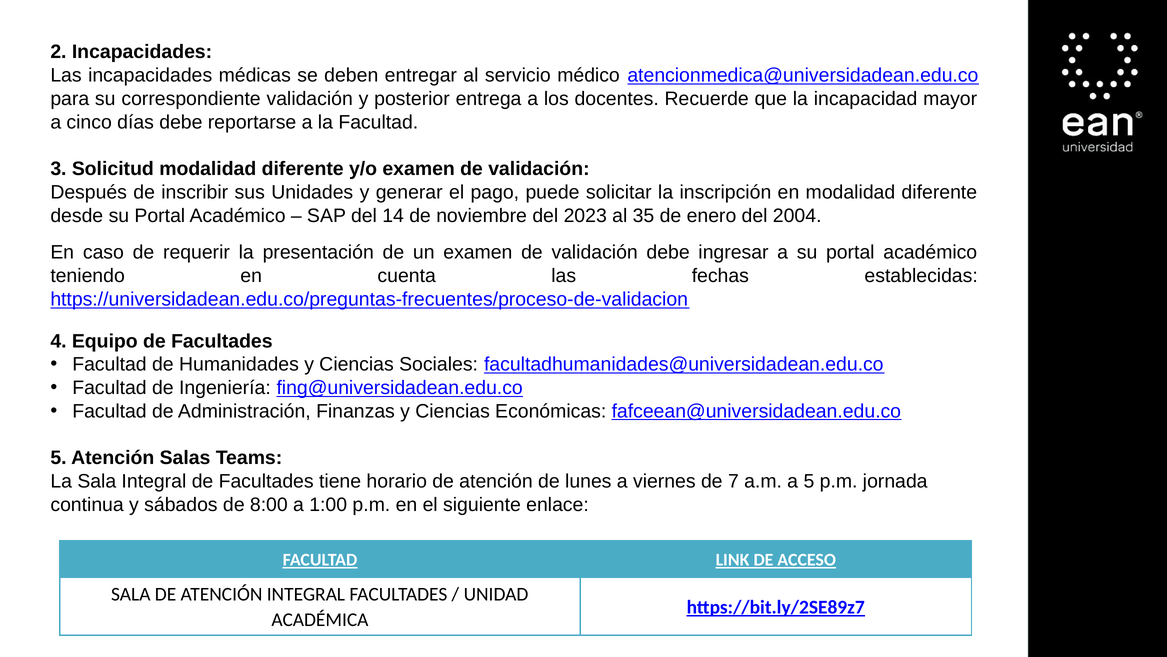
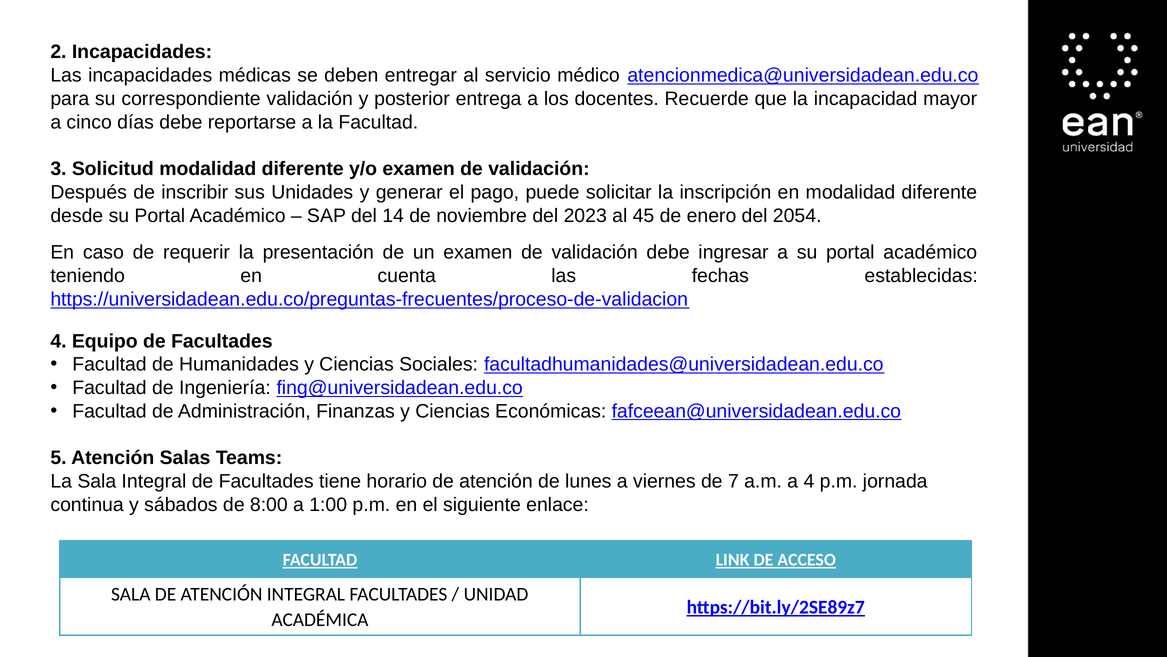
35: 35 -> 45 (644, 215)
2004: 2004 -> 2054 (797, 215)
a 5: 5 -> 4 (809, 481)
